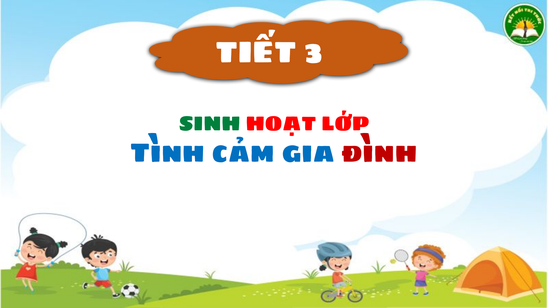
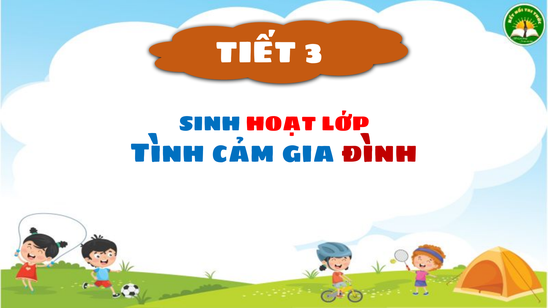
SINH colour: green -> blue (210, 124)
